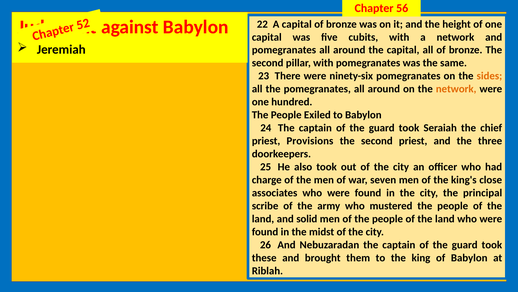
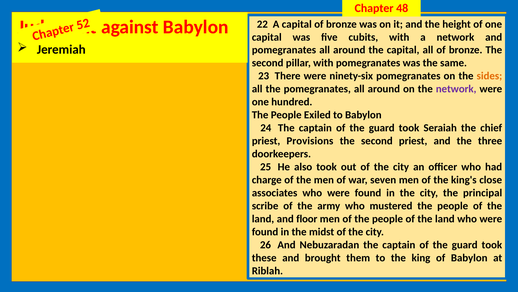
56: 56 -> 48 (402, 8)
network colour: orange -> purple (456, 89)
solid: solid -> floor (307, 218)
